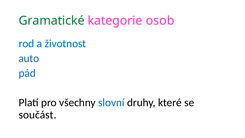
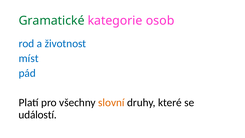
auto: auto -> míst (29, 58)
slovní colour: blue -> orange (111, 102)
součást: součást -> událostí (38, 115)
